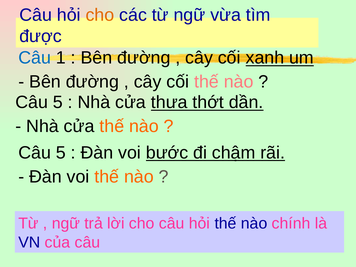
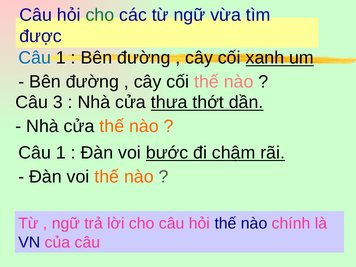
cho colour: orange -> green (100, 15)
5: 5 -> 3 (58, 102)
5: 5 -> 1 (61, 153)
